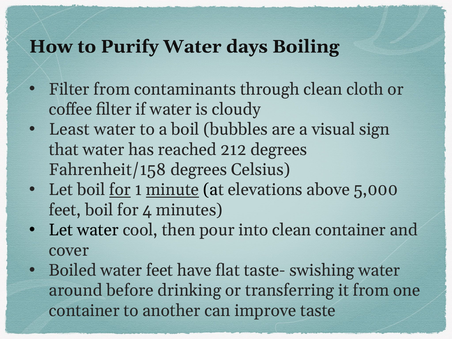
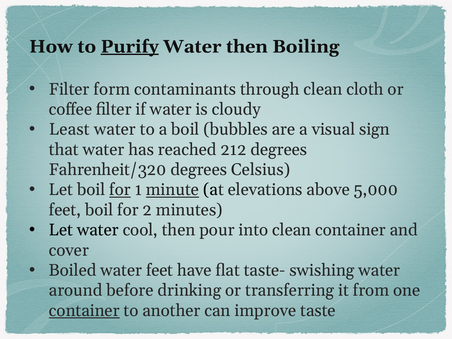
Purify underline: none -> present (130, 47)
Water days: days -> then (247, 47)
Filter from: from -> form (112, 89)
Fahrenheit/158: Fahrenheit/158 -> Fahrenheit/320 (108, 170)
4: 4 -> 2 (147, 210)
container underline: none -> present (84, 311)
